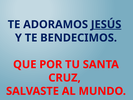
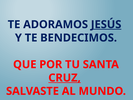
CRUZ underline: none -> present (65, 78)
